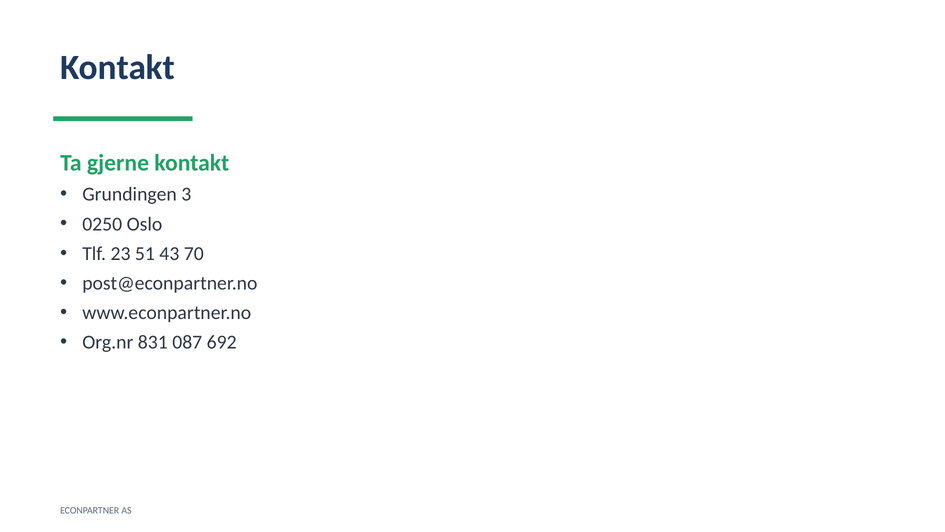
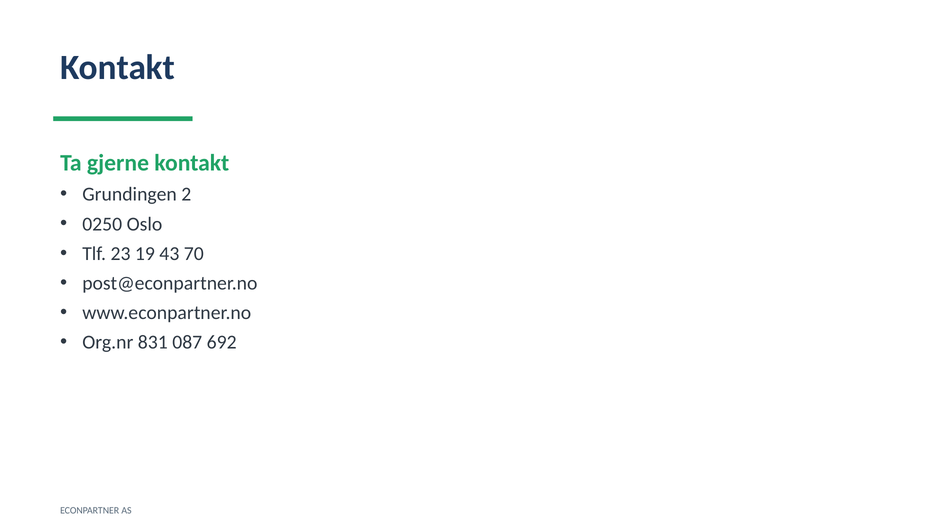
3: 3 -> 2 (186, 194)
51: 51 -> 19 (145, 253)
